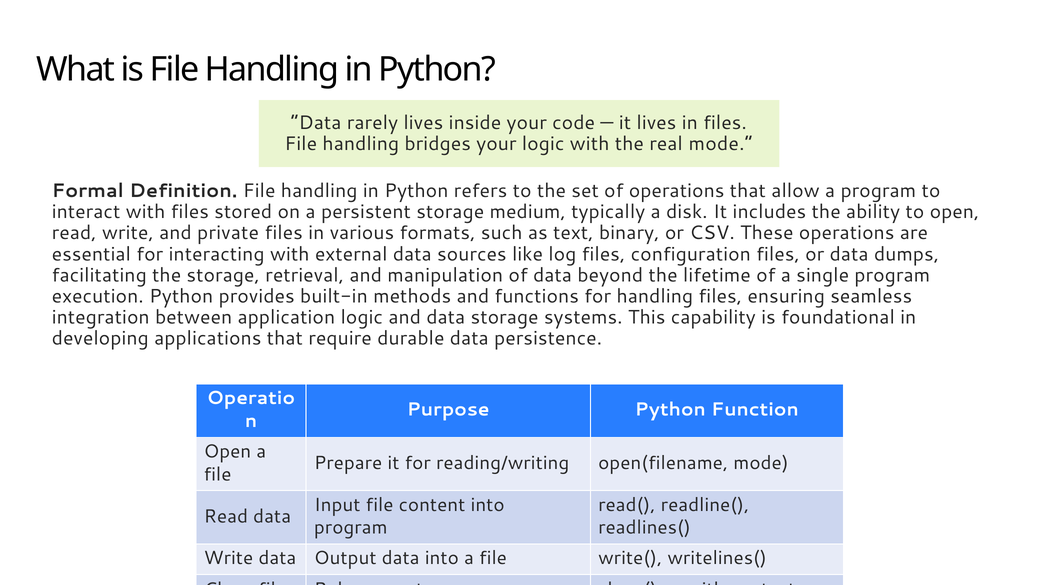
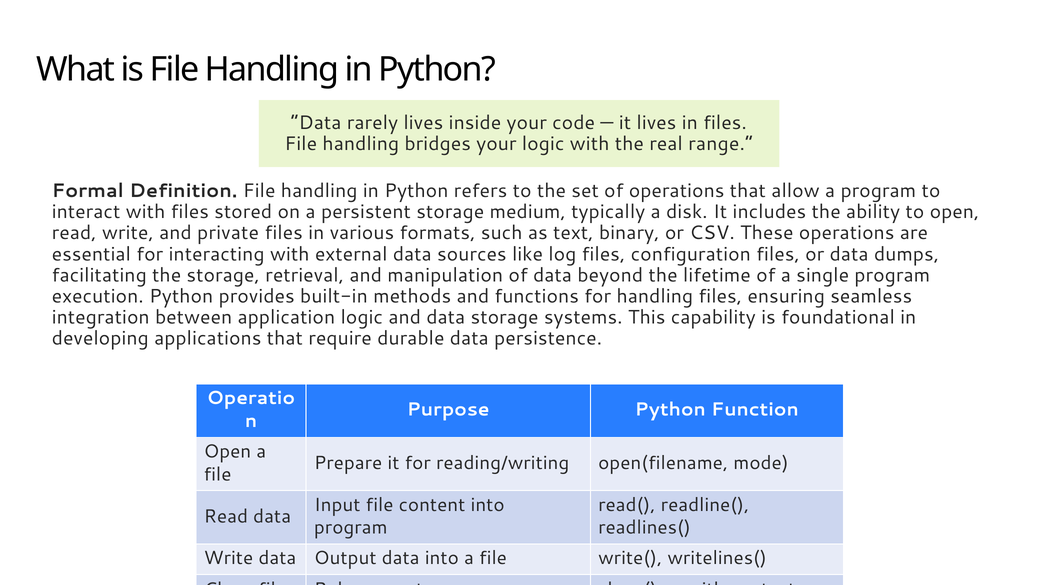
real mode: mode -> range (721, 144)
